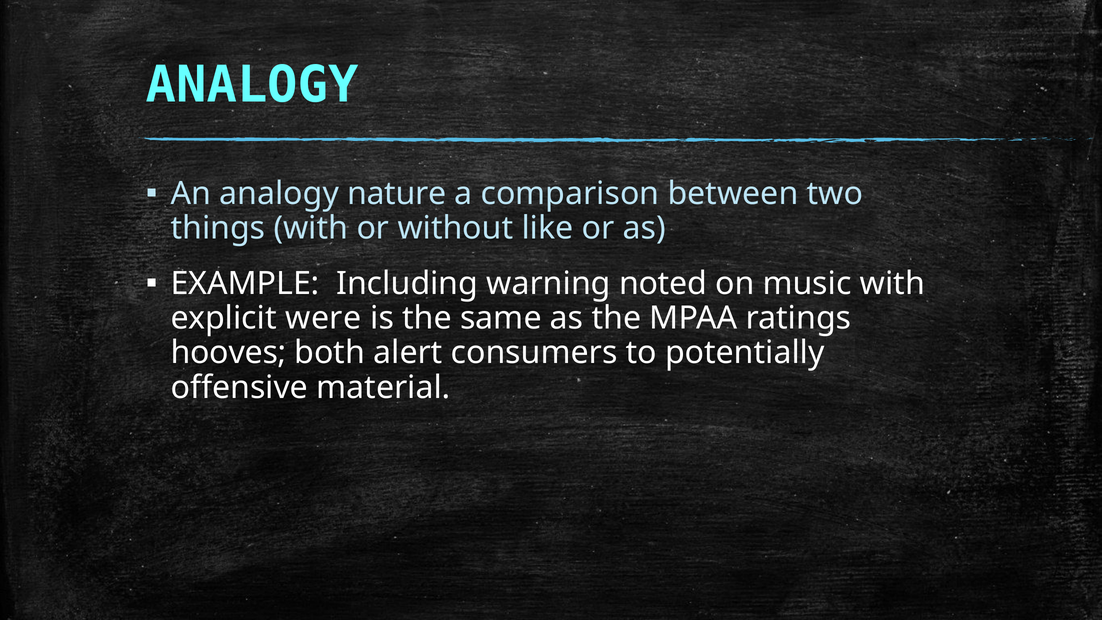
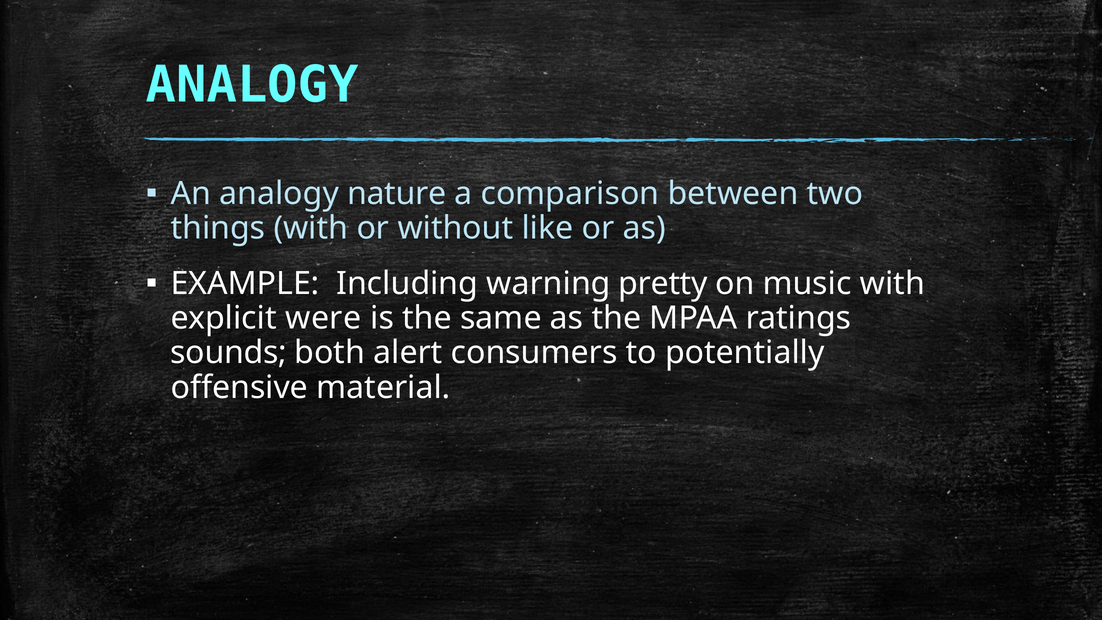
noted: noted -> pretty (663, 283)
hooves: hooves -> sounds (229, 353)
